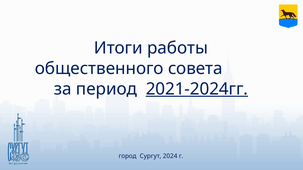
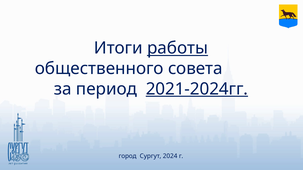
работы underline: none -> present (178, 48)
